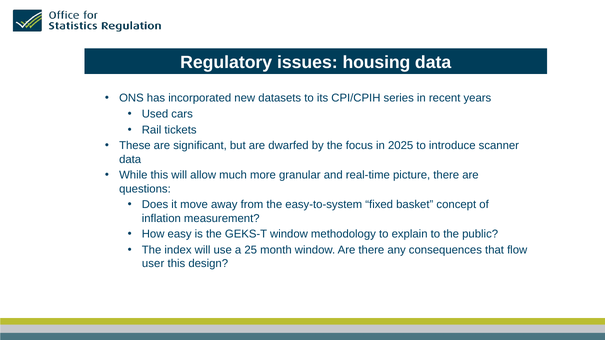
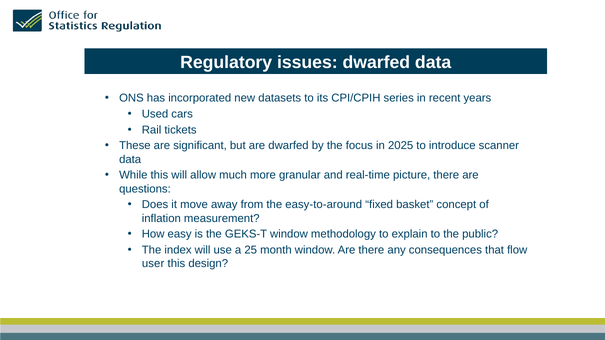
issues housing: housing -> dwarfed (376, 62)
easy-to-system: easy-to-system -> easy-to-around (324, 205)
